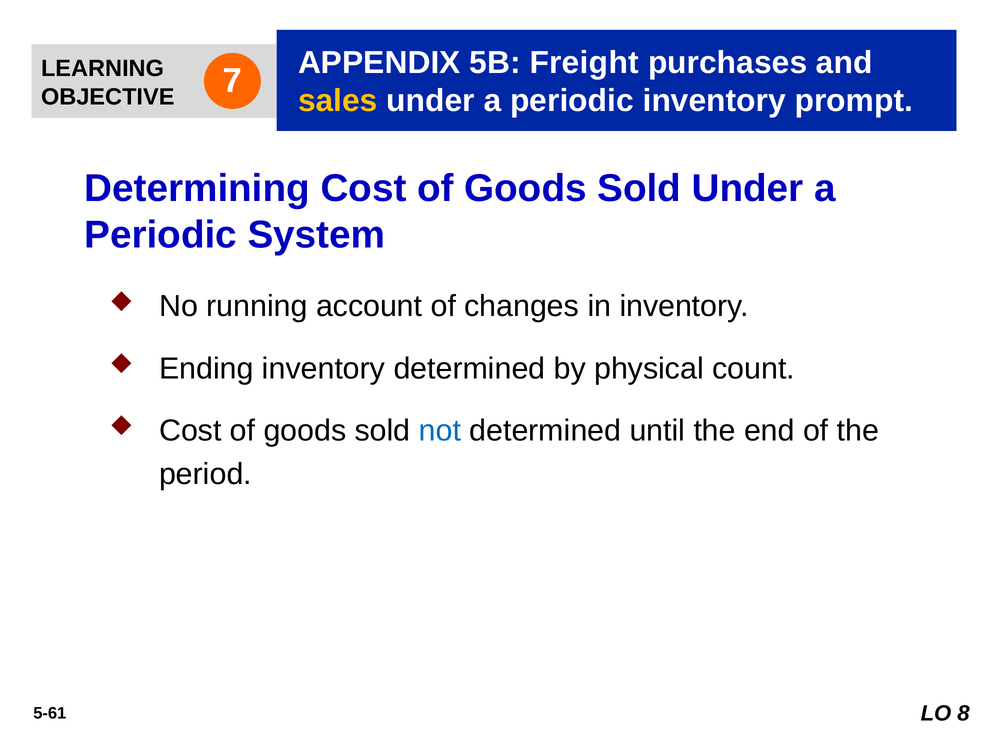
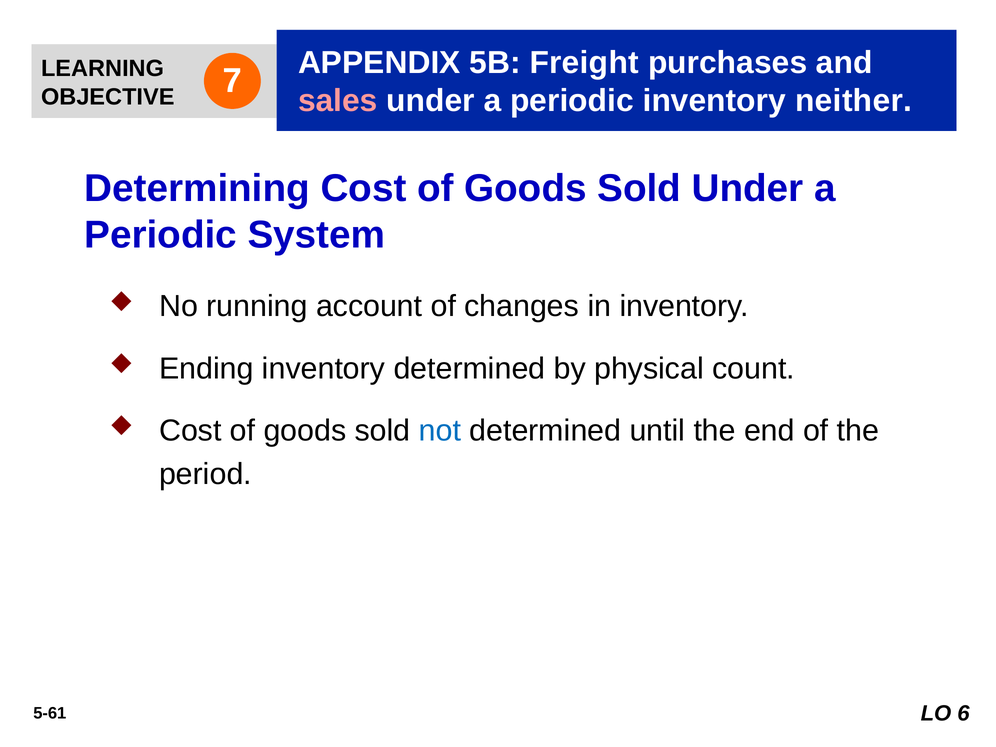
sales colour: yellow -> pink (338, 101)
prompt: prompt -> neither (854, 101)
8: 8 -> 6 (963, 713)
